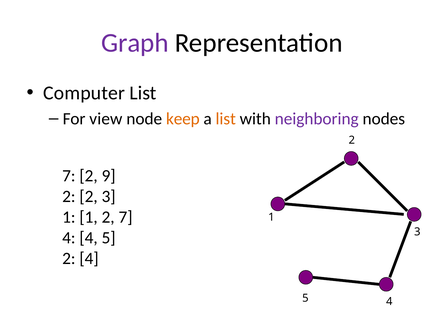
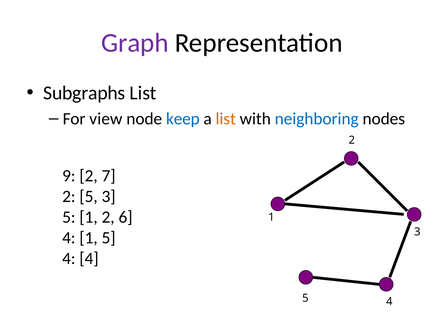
Computer: Computer -> Subgraphs (84, 93)
keep colour: orange -> blue (183, 119)
neighboring colour: purple -> blue (317, 119)
7: 7 -> 9 (69, 176)
9: 9 -> 7 (109, 176)
2 2: 2 -> 5 (89, 196)
1: 1 -> 5 (69, 217)
2 7: 7 -> 6 (126, 217)
4 4: 4 -> 1 (89, 238)
2: 2 -> 4 (69, 259)
